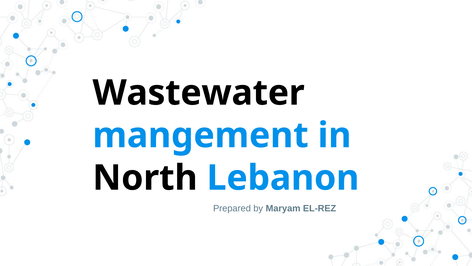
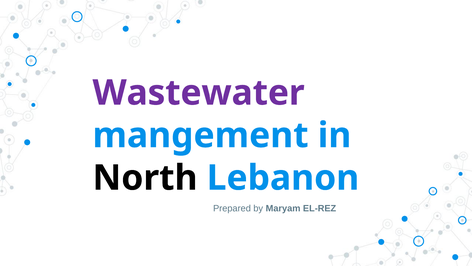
Wastewater colour: black -> purple (199, 93)
